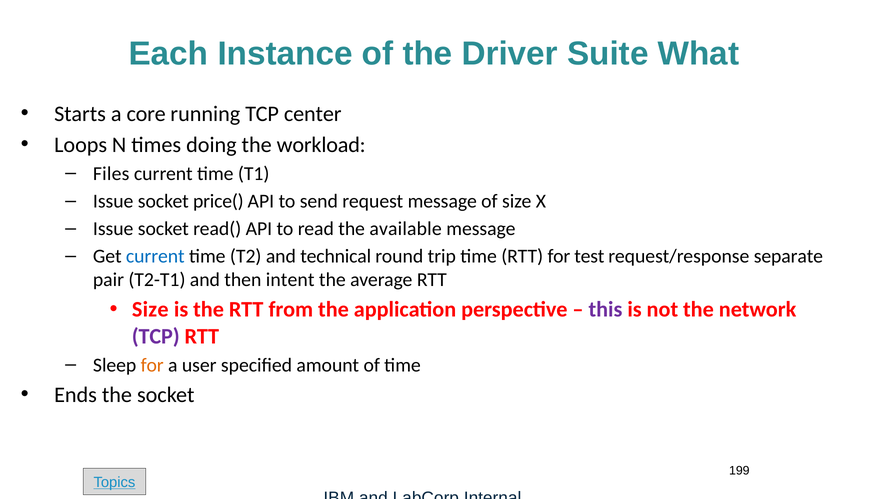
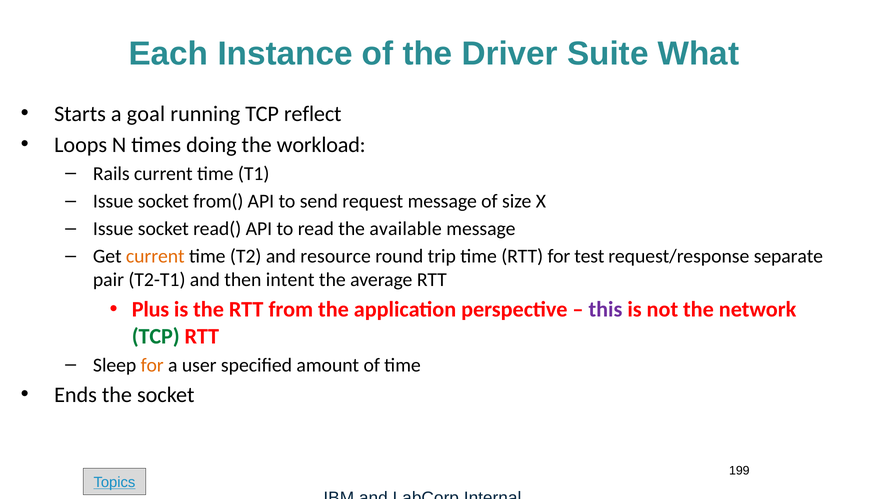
core: core -> goal (146, 114)
center: center -> reflect (313, 114)
Files: Files -> Rails (111, 174)
price(: price( -> from( (218, 201)
current colour: blue -> orange (155, 257)
technical: technical -> resource (336, 257)
Size: Size -> Plus (150, 310)
TCP colour: purple -> green (156, 337)
